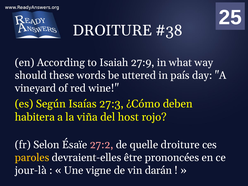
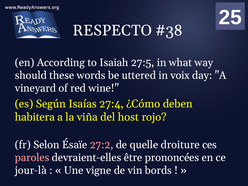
DROITURE: DROITURE -> RESPECTO (112, 31)
27:9: 27:9 -> 27:5 (143, 62)
país: país -> voix (180, 75)
27:3: 27:3 -> 27:4 (111, 104)
paroles colour: yellow -> pink (32, 158)
darán: darán -> bords (158, 170)
